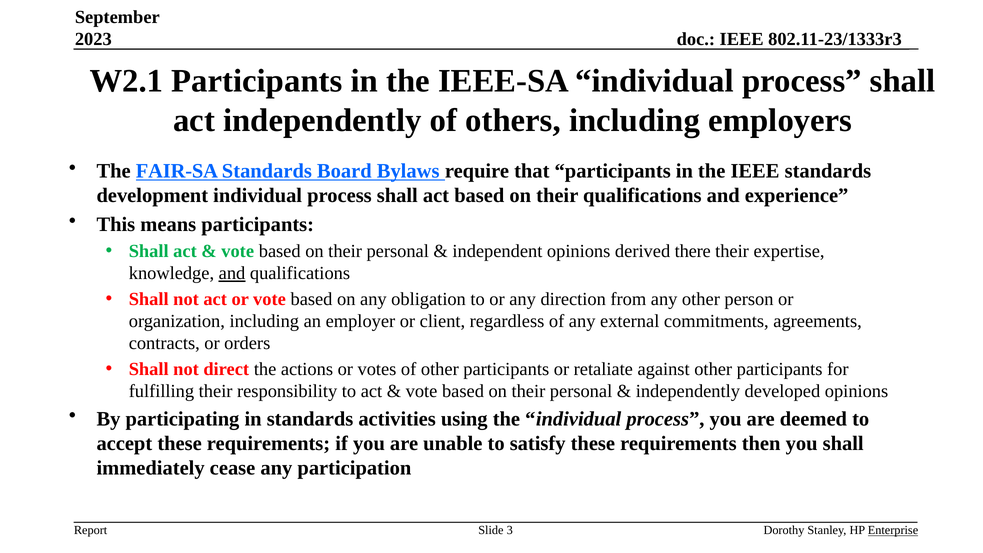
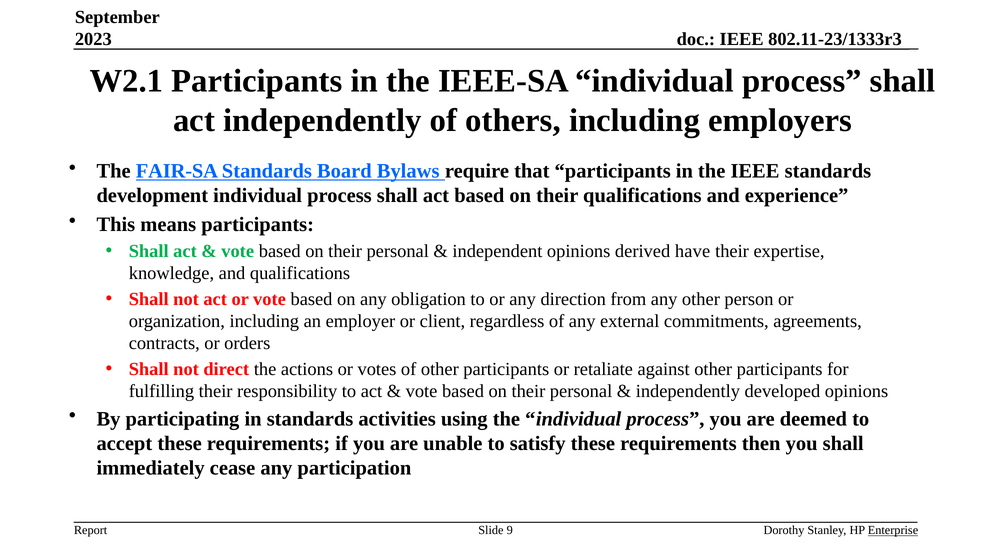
there: there -> have (693, 251)
and underline: present -> none (232, 273)
3: 3 -> 9 (510, 530)
